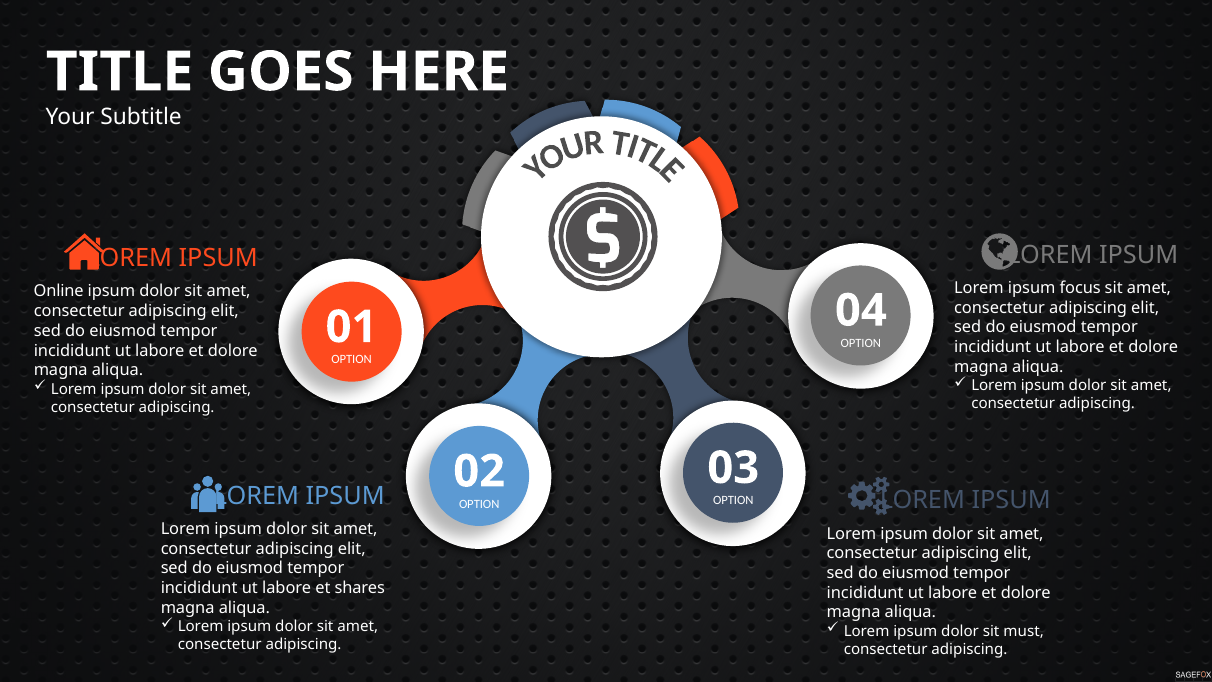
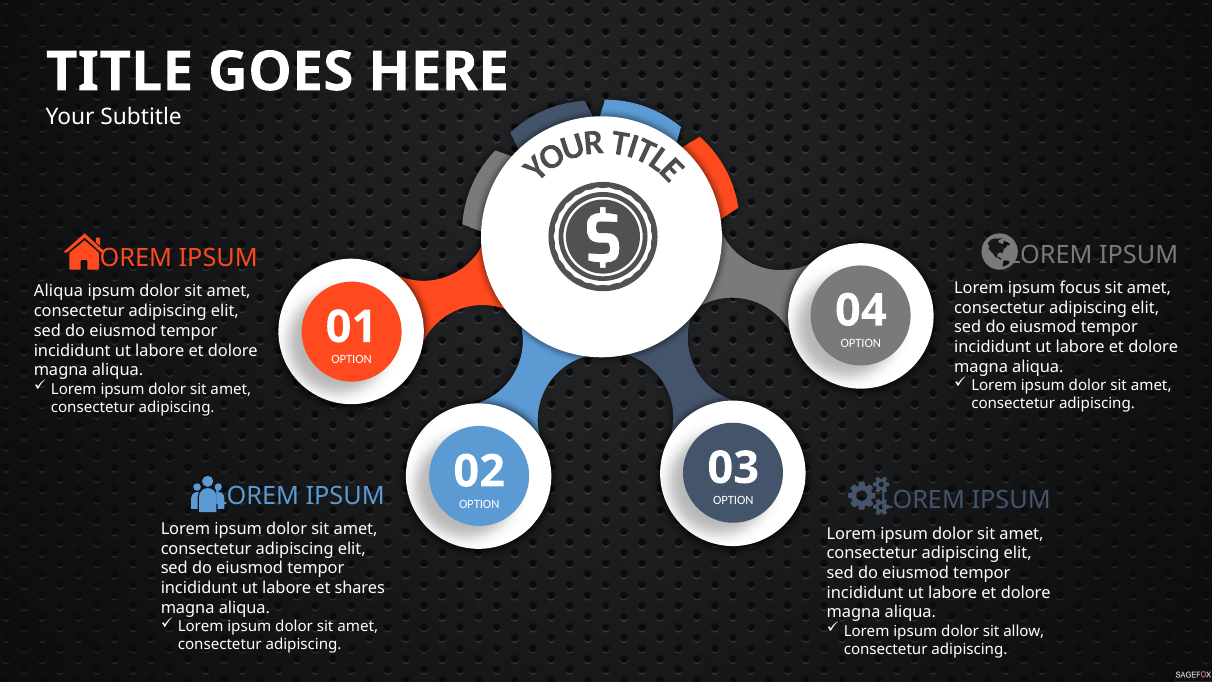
Online: Online -> Aliqua (59, 291)
must: must -> allow (1024, 631)
